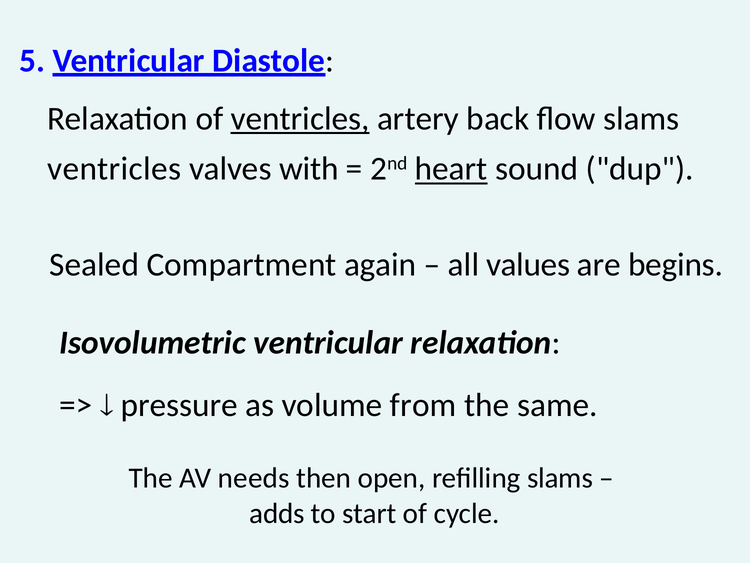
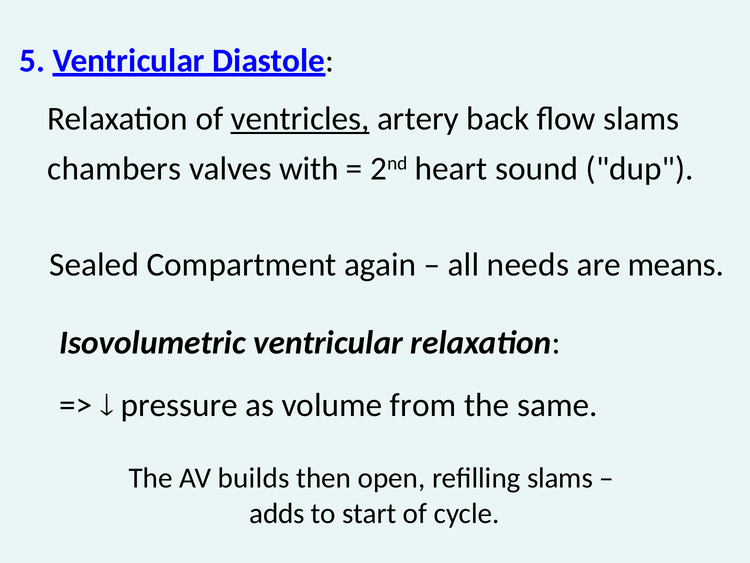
ventricles: ventricles -> chambers (114, 169)
heart underline: present -> none (451, 169)
values: values -> needs (528, 264)
begins: begins -> means (676, 264)
needs: needs -> builds (254, 478)
